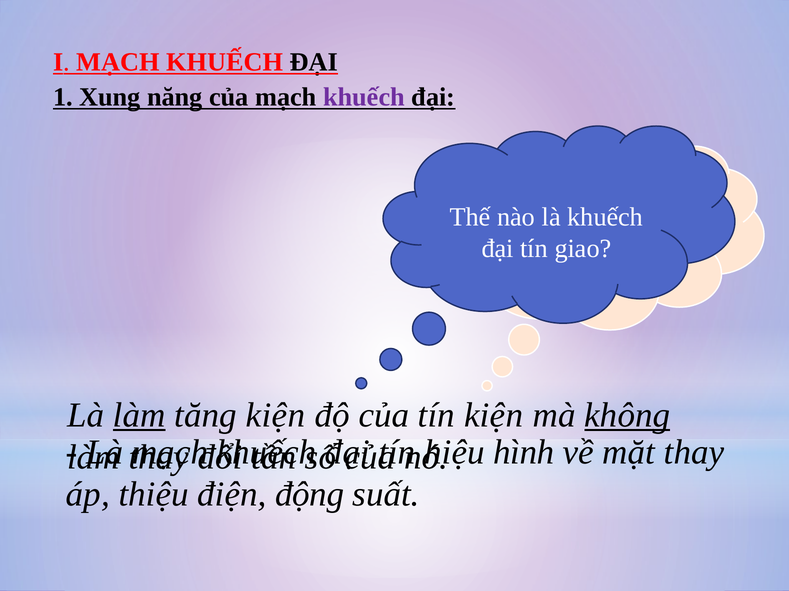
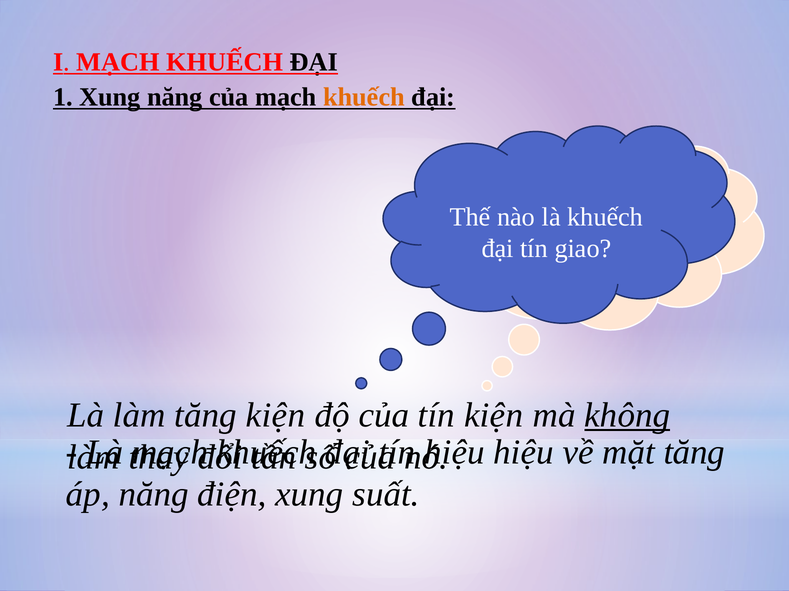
khuếch colour: purple -> orange (364, 97)
làm underline: present -> none (139, 416)
hình: hình -> hiệu (524, 453)
mặt thay: thay -> tăng (694, 453)
áp thiệu: thiệu -> năng (154, 495)
điện động: động -> xung (309, 495)
